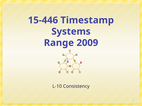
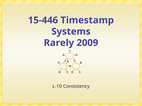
Range: Range -> Rarely (59, 43)
